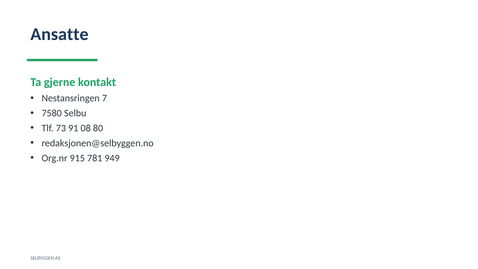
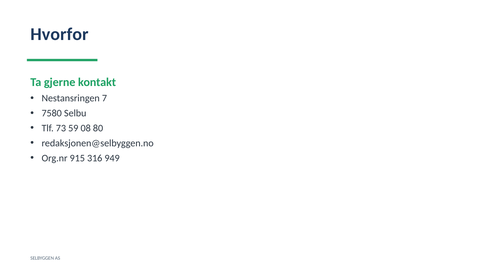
Ansatte: Ansatte -> Hvorfor (59, 34)
91: 91 -> 59 (73, 128)
781: 781 -> 316 (95, 158)
